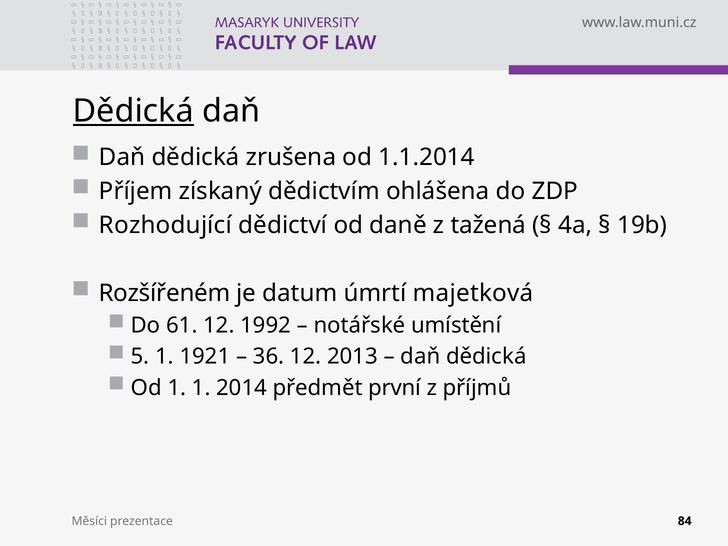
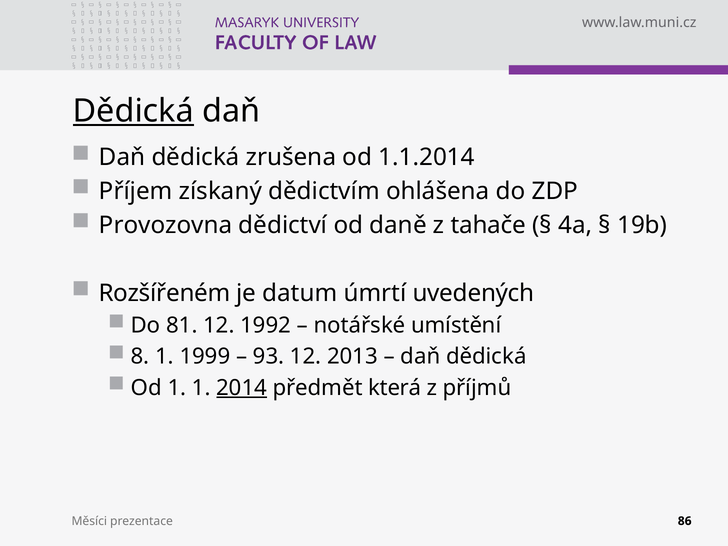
Rozhodující: Rozhodující -> Provozovna (166, 225)
tažená: tažená -> tahače (488, 225)
majetková: majetková -> uvedených (473, 293)
61: 61 -> 81 (182, 326)
5: 5 -> 8 (140, 357)
1921: 1921 -> 1999 (205, 357)
36: 36 -> 93 (269, 357)
2014 underline: none -> present (242, 388)
první: první -> která (395, 388)
84: 84 -> 86 (685, 521)
